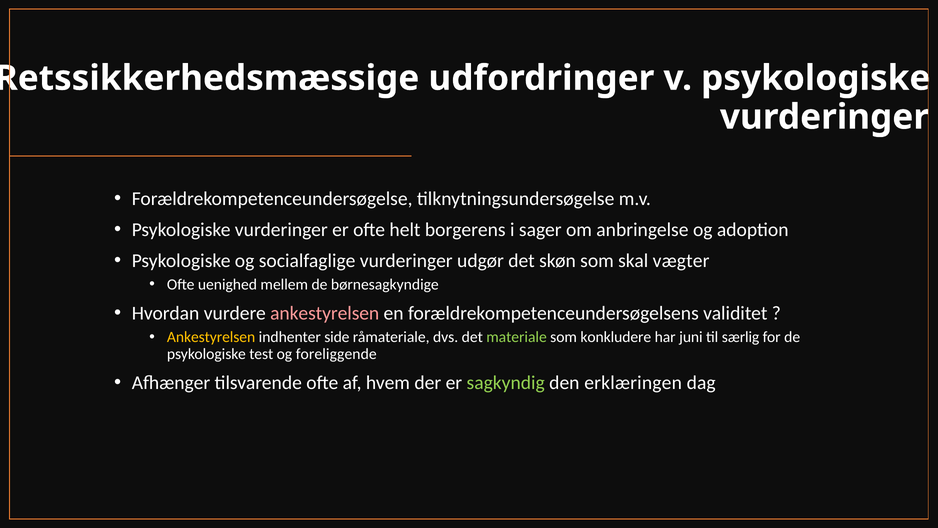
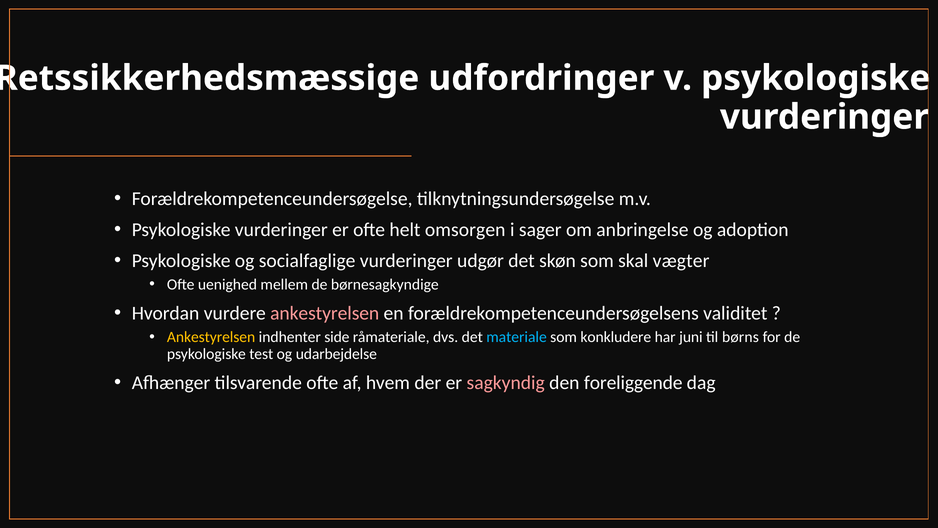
borgerens: borgerens -> omsorgen (465, 229)
materiale colour: light green -> light blue (517, 337)
særlig: særlig -> børns (740, 337)
foreliggende: foreliggende -> udarbejdelse (336, 354)
sagkyndig colour: light green -> pink (506, 382)
erklæringen: erklæringen -> foreliggende (633, 382)
